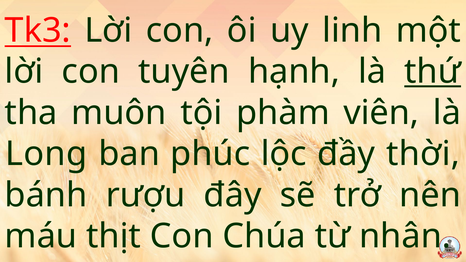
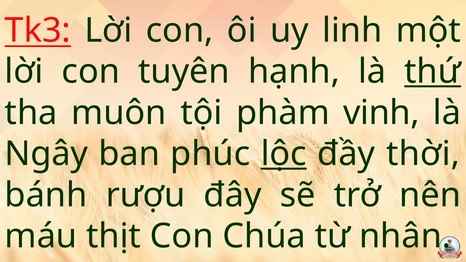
viên: viên -> vinh (381, 113)
Long: Long -> Ngây (46, 154)
lộc underline: none -> present (284, 154)
